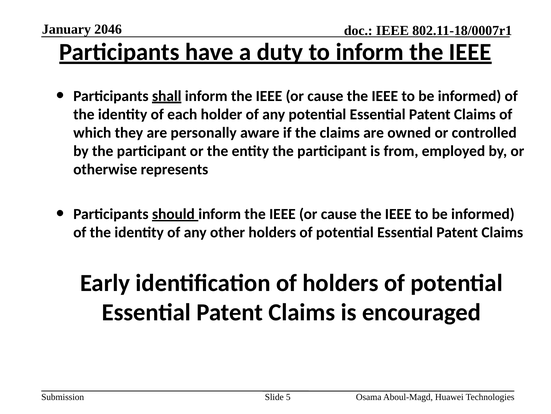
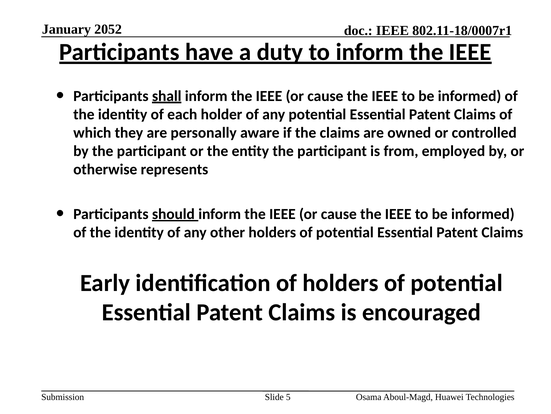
2046: 2046 -> 2052 (108, 29)
